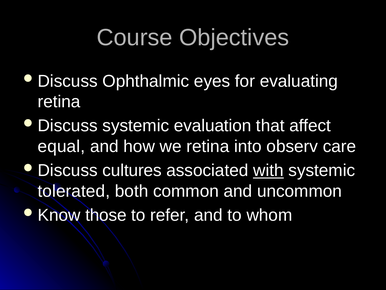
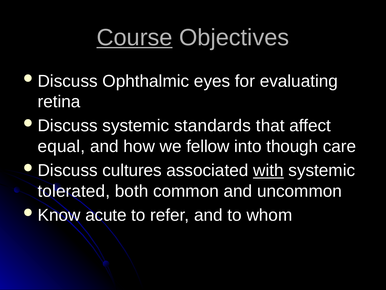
Course underline: none -> present (135, 37)
evaluation: evaluation -> standards (213, 126)
we retina: retina -> fellow (208, 146)
observ: observ -> though (292, 146)
those: those -> acute (106, 215)
